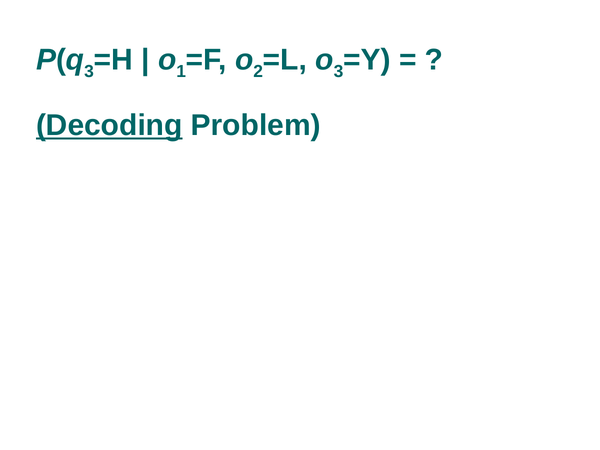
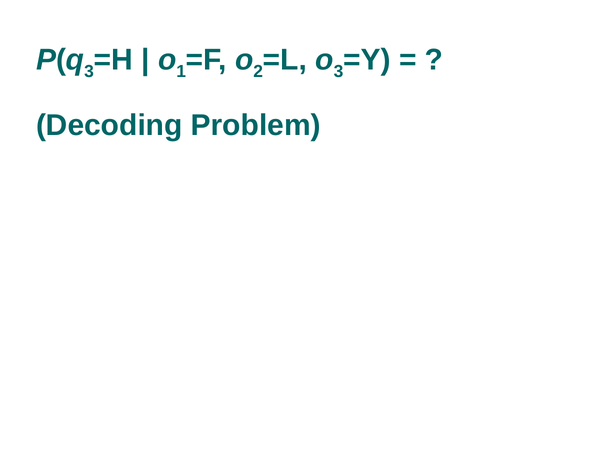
Decoding underline: present -> none (109, 126)
